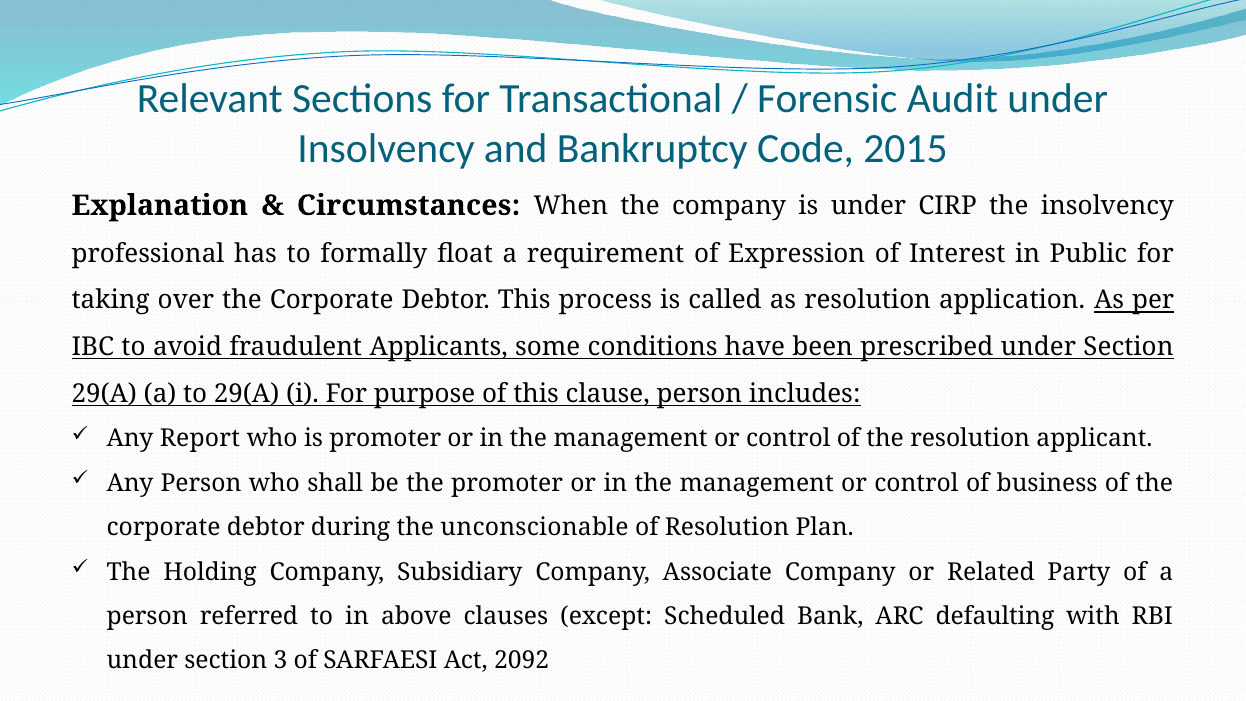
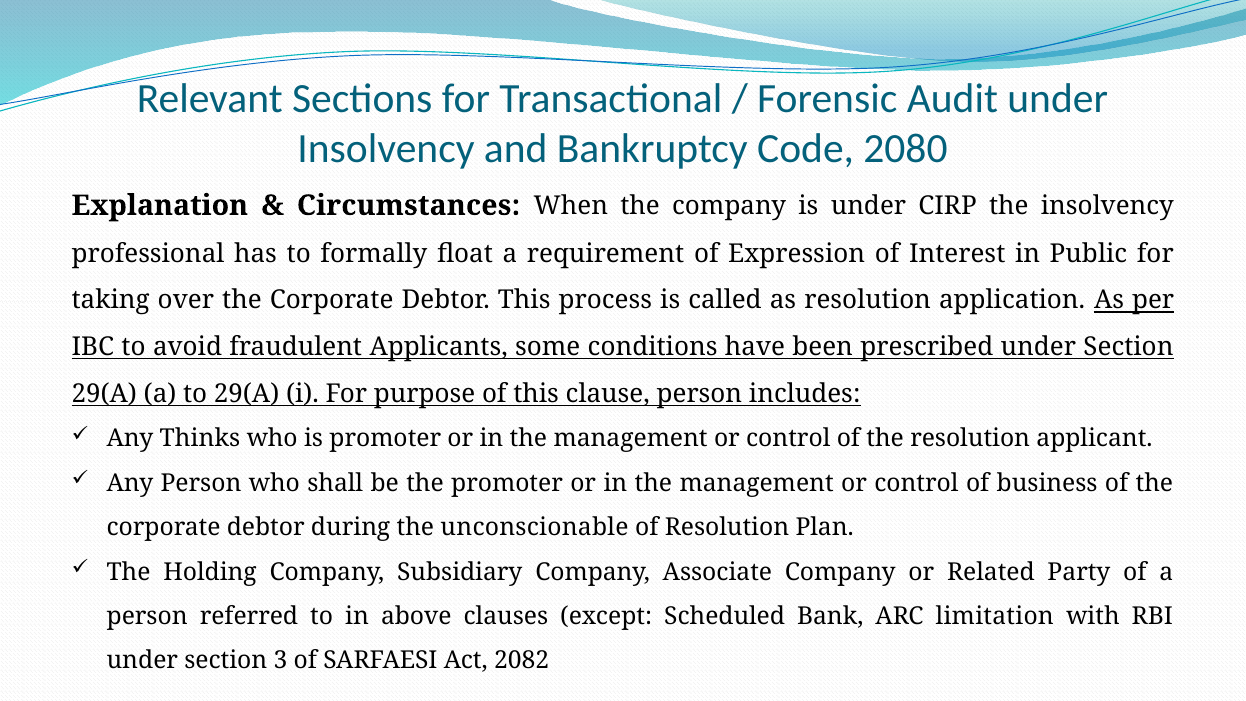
2015: 2015 -> 2080 (905, 149)
Report: Report -> Thinks (200, 439)
defaulting: defaulting -> limitation (995, 616)
2092: 2092 -> 2082 (522, 661)
